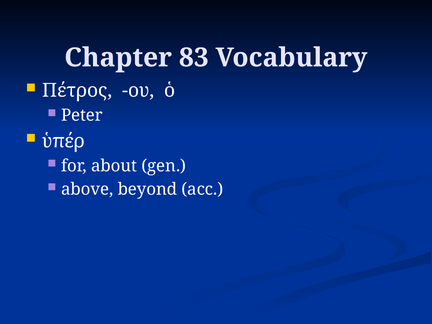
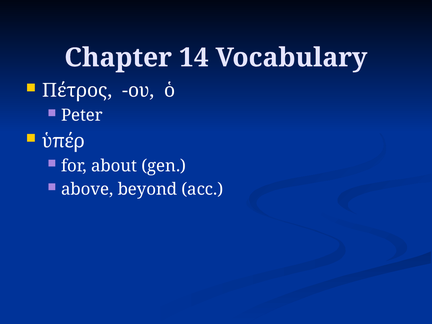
83: 83 -> 14 (194, 58)
